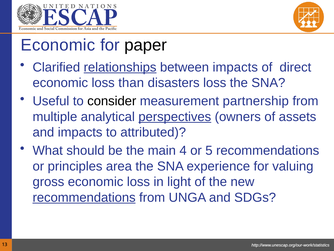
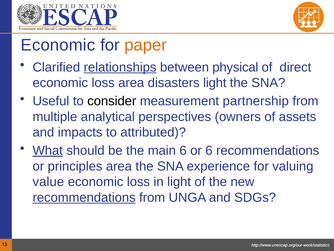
paper colour: black -> orange (146, 45)
between impacts: impacts -> physical (235, 67)
loss than: than -> area (131, 83)
disasters loss: loss -> light (215, 83)
perspectives underline: present -> none (175, 117)
What underline: none -> present (48, 150)
main 4: 4 -> 6 (183, 150)
or 5: 5 -> 6 (209, 150)
gross: gross -> value (48, 182)
